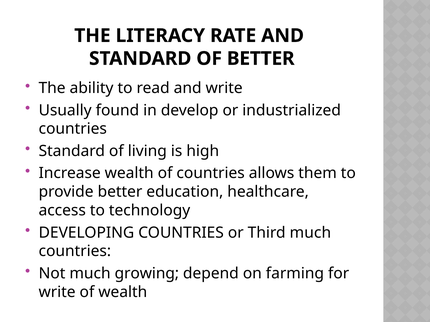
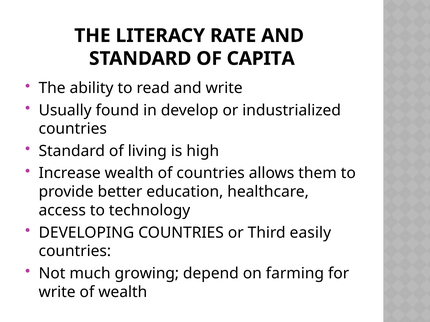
OF BETTER: BETTER -> CAPITA (261, 59)
Third much: much -> easily (310, 233)
